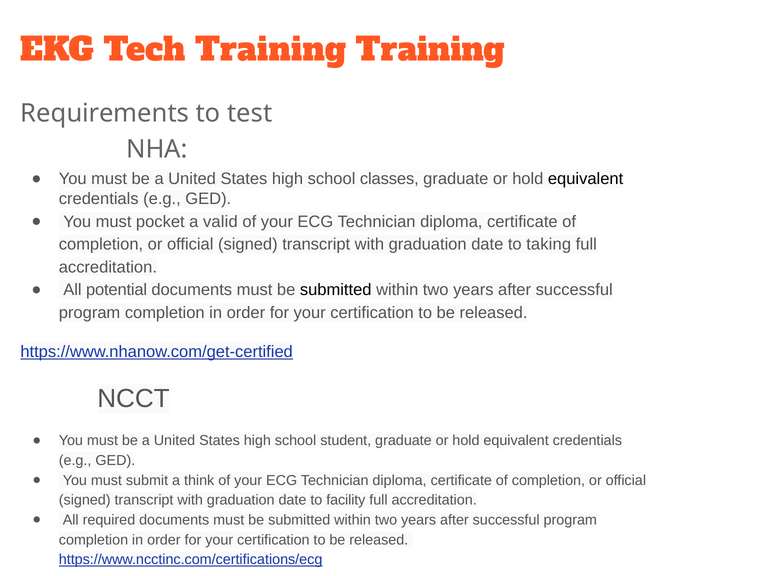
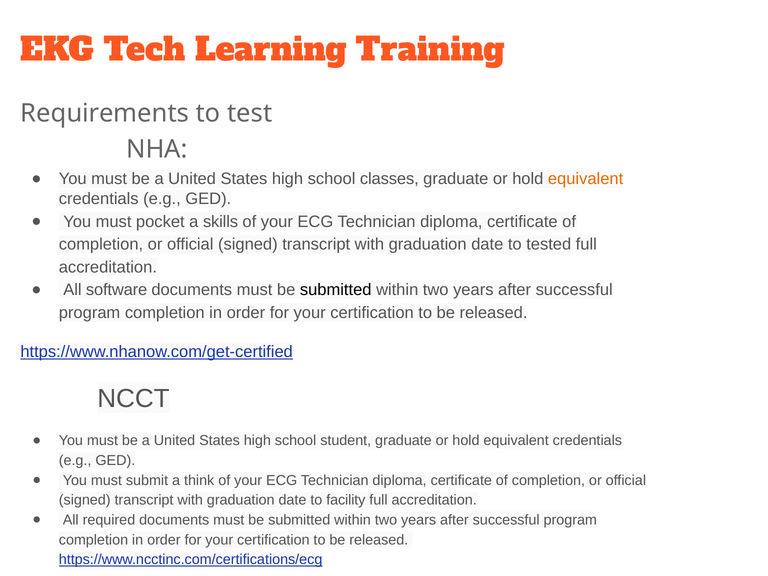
Tech Training: Training -> Learning (271, 50)
equivalent colour: black -> orange (586, 179)
valid: valid -> skills (221, 222)
taking: taking -> tested (549, 244)
potential: potential -> software (117, 290)
